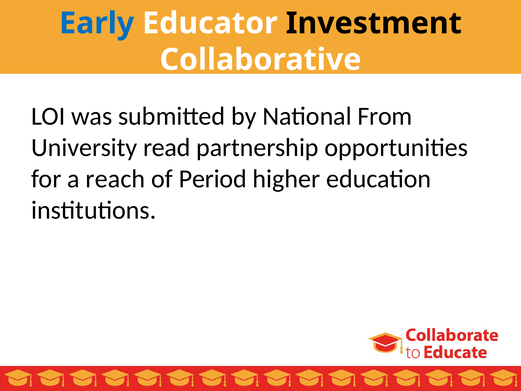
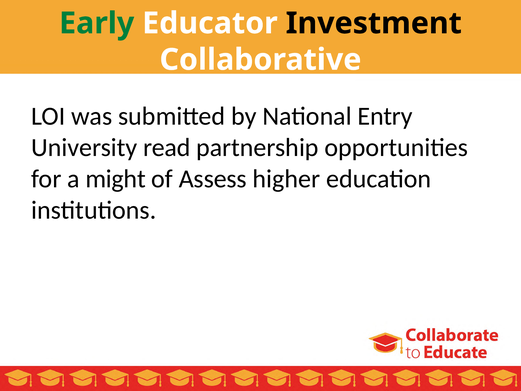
Early colour: blue -> green (97, 23)
From: From -> Entry (385, 116)
reach: reach -> might (116, 179)
Period: Period -> Assess (213, 179)
